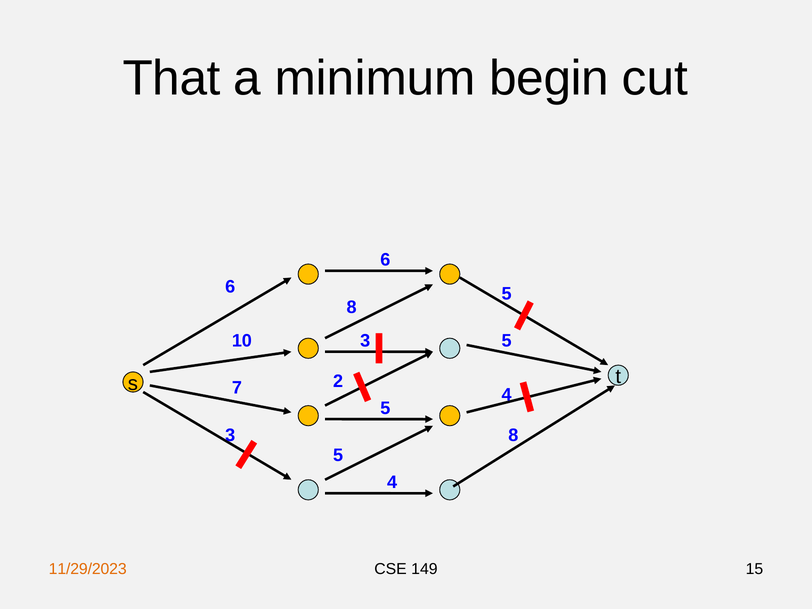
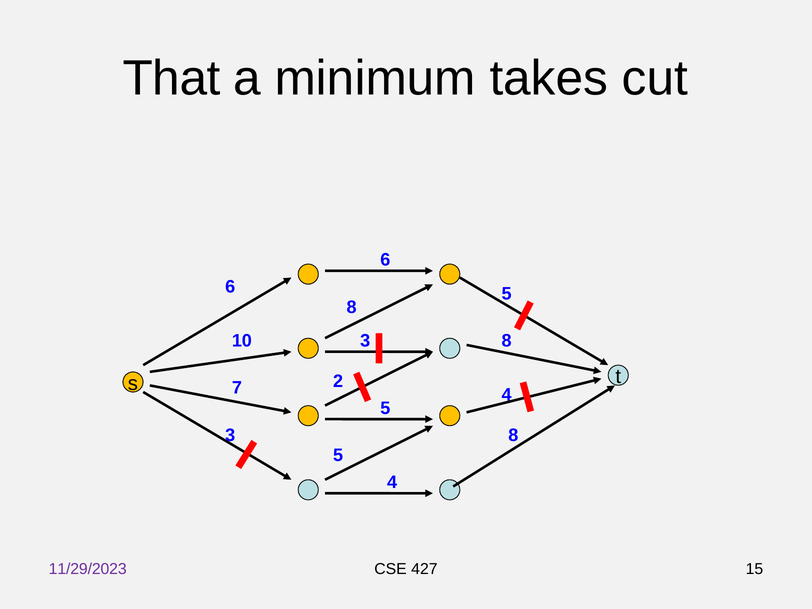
begin: begin -> takes (549, 79)
5: 5 -> 8 (507, 341)
11/29/2023 colour: orange -> purple (88, 569)
149: 149 -> 427 (424, 569)
